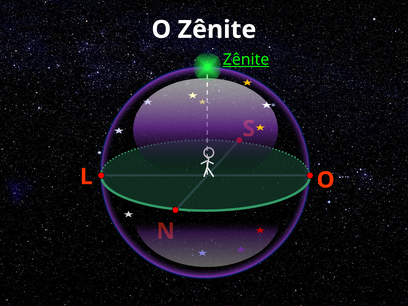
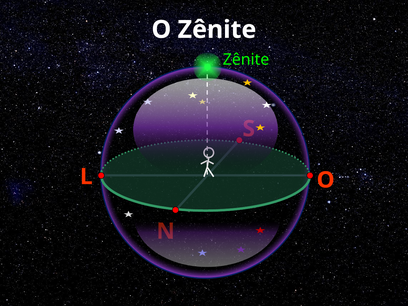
Zênite underline: present -> none (246, 60)
